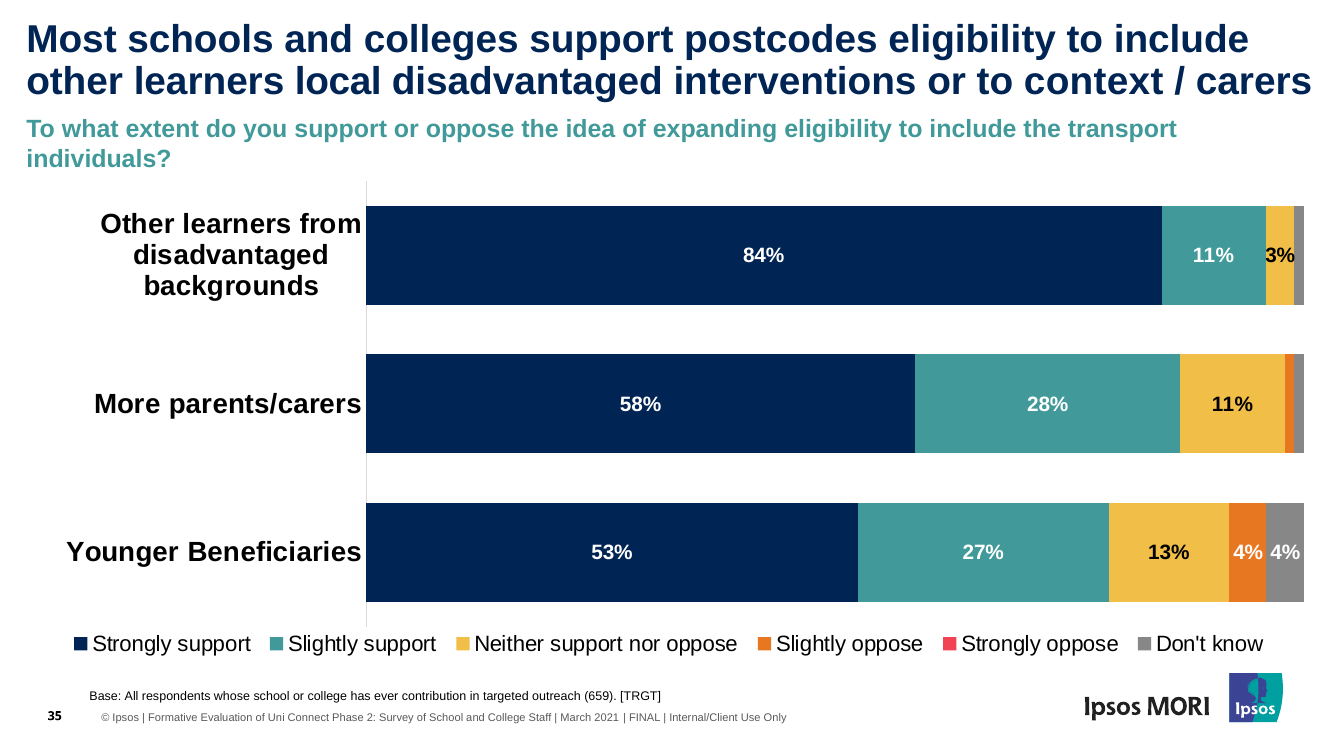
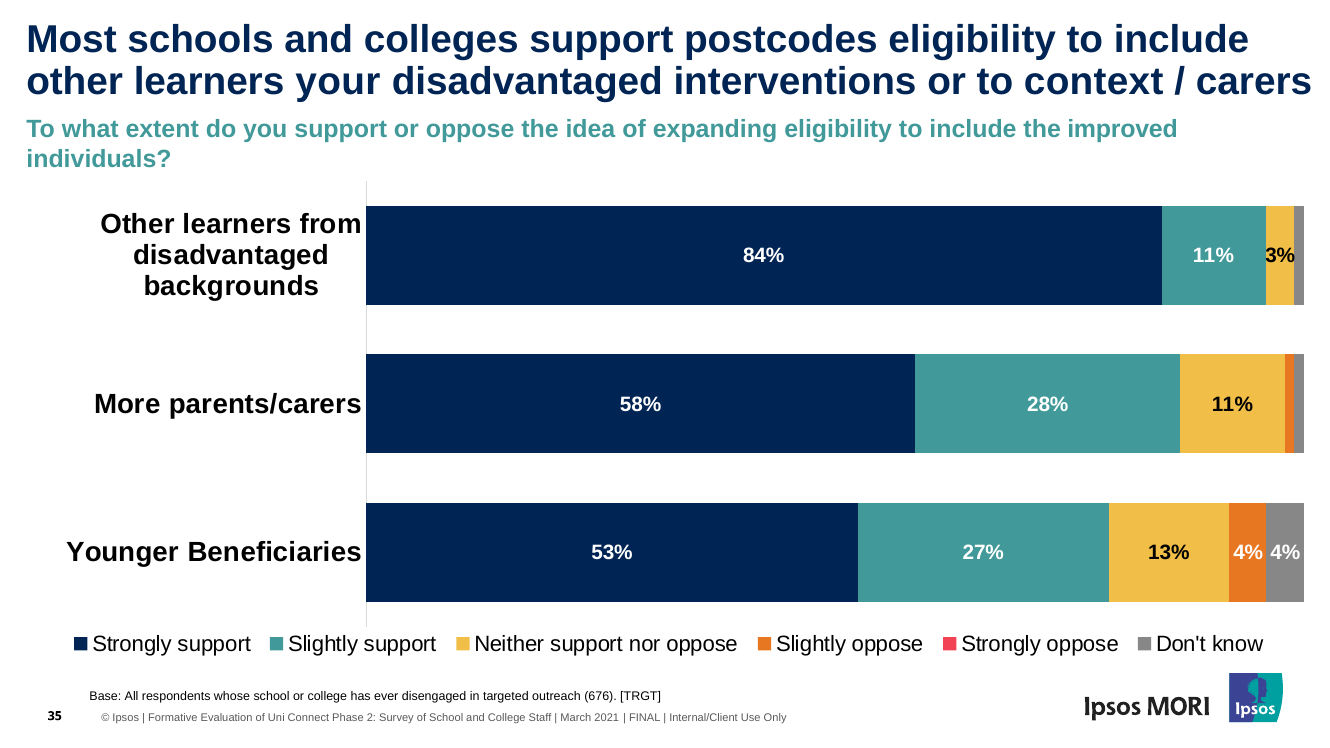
local: local -> your (338, 82)
transport: transport -> improved (1123, 129)
contribution: contribution -> disengaged (434, 697)
659: 659 -> 676 (601, 697)
